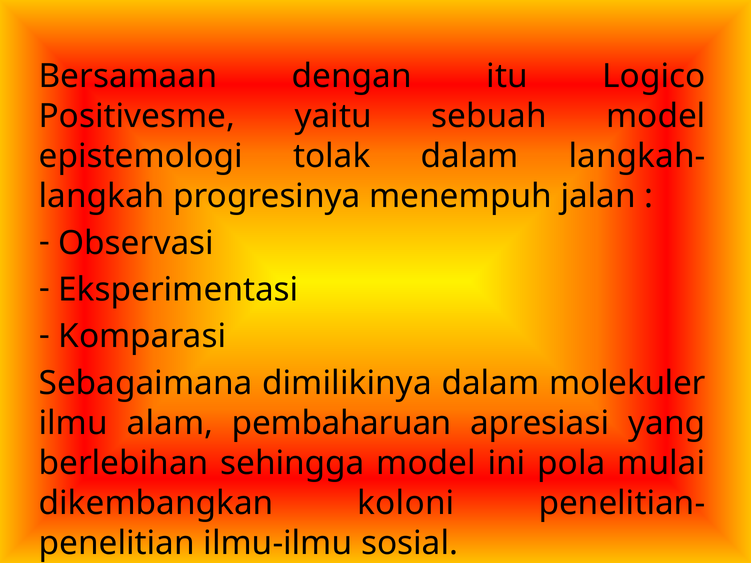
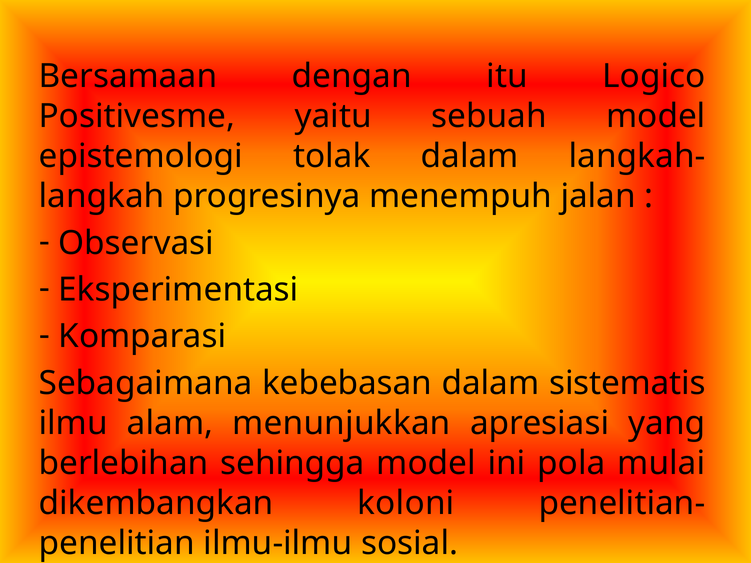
dimilikinya: dimilikinya -> kebebasan (347, 383)
molekuler: molekuler -> sistematis (627, 383)
pembaharuan: pembaharuan -> menunjukkan (341, 423)
